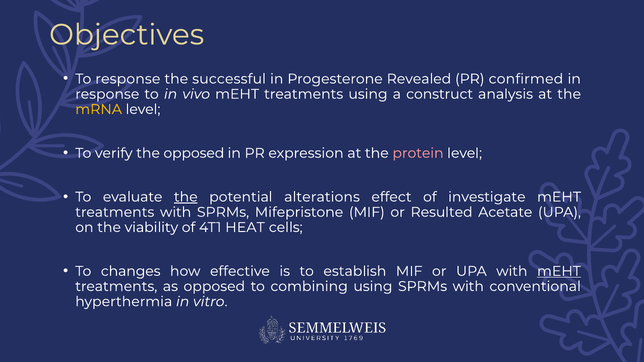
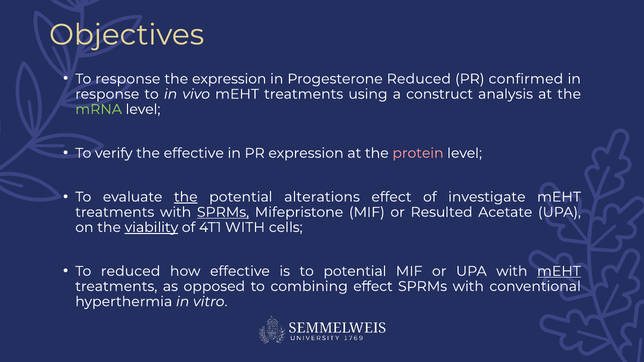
the successful: successful -> expression (229, 79)
Progesterone Revealed: Revealed -> Reduced (419, 79)
mRNA colour: yellow -> light green (99, 109)
the opposed: opposed -> effective (194, 153)
SPRMs underline: none -> present (223, 212)
viability underline: none -> present (151, 227)
4T1 HEAT: HEAT -> WITH (245, 227)
To changes: changes -> reduced (131, 271)
to establish: establish -> potential (355, 271)
combining using: using -> effect (373, 287)
